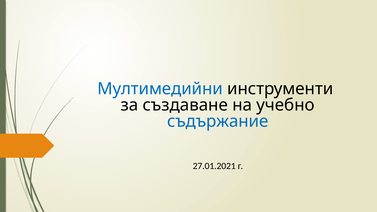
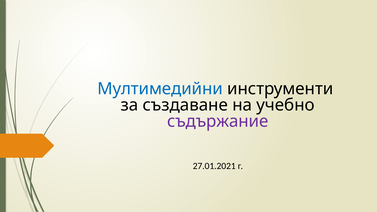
съдържание colour: blue -> purple (218, 121)
